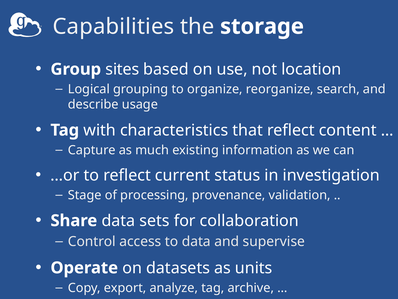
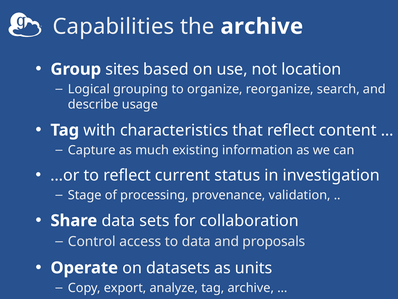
the storage: storage -> archive (262, 26)
supervise: supervise -> proposals (274, 241)
